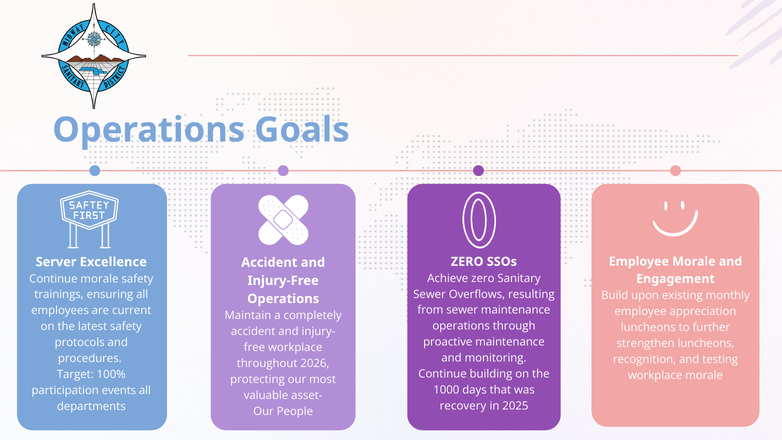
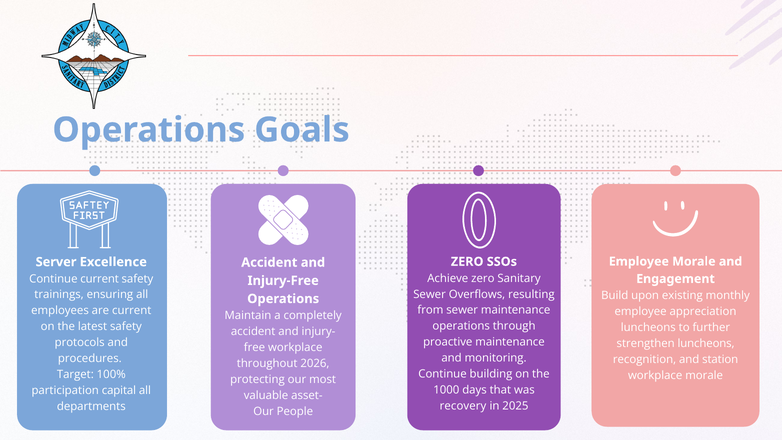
Continue morale: morale -> current (100, 279)
testing: testing -> station (720, 359)
events: events -> capital (119, 390)
